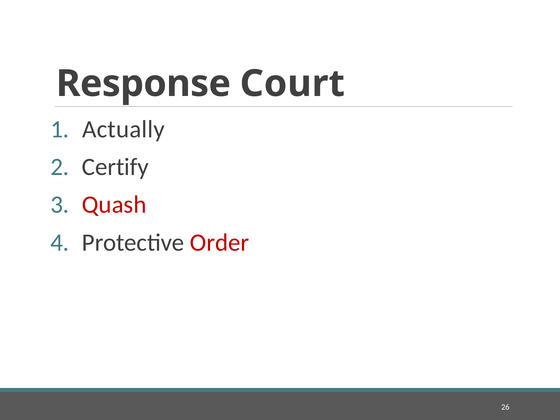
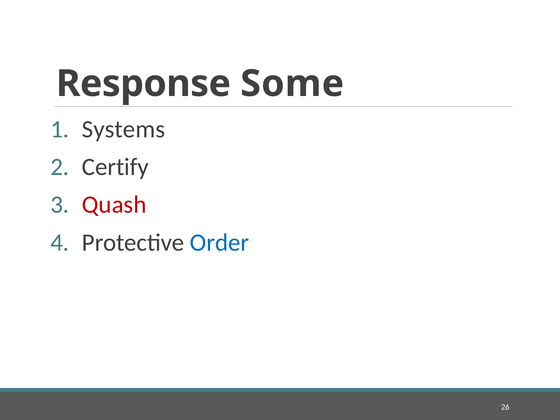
Court: Court -> Some (292, 84)
Actually: Actually -> Systems (123, 129)
Order colour: red -> blue (220, 243)
